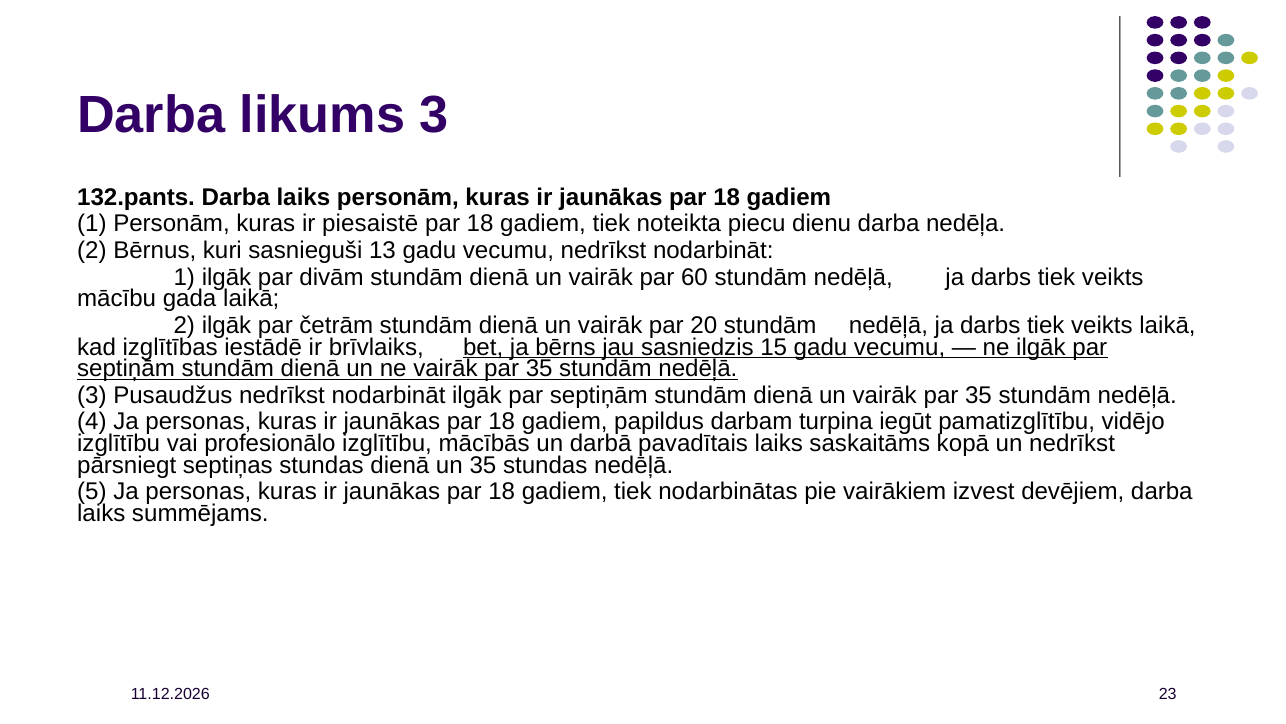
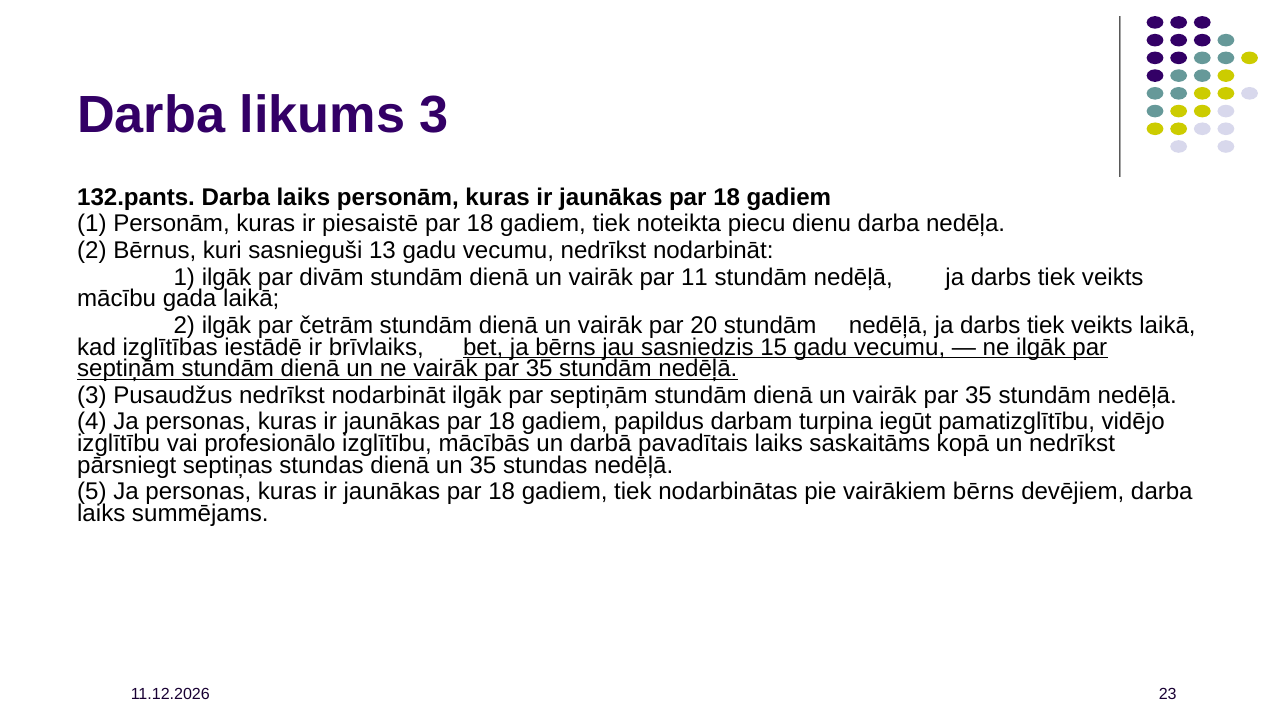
60: 60 -> 11 (694, 277)
vairākiem izvest: izvest -> bērns (984, 492)
